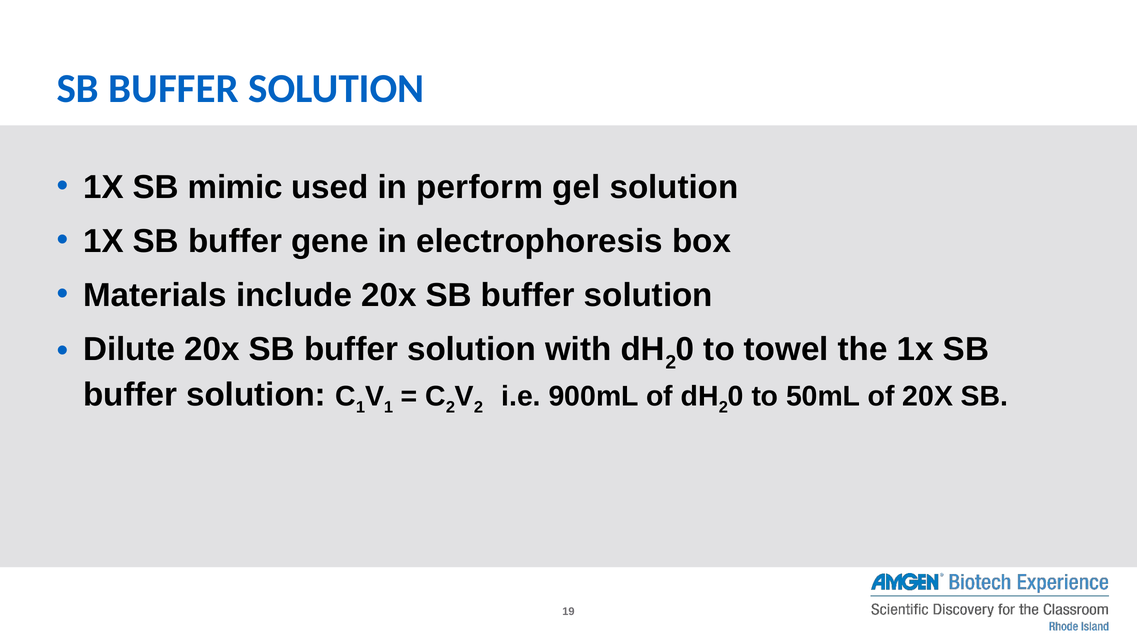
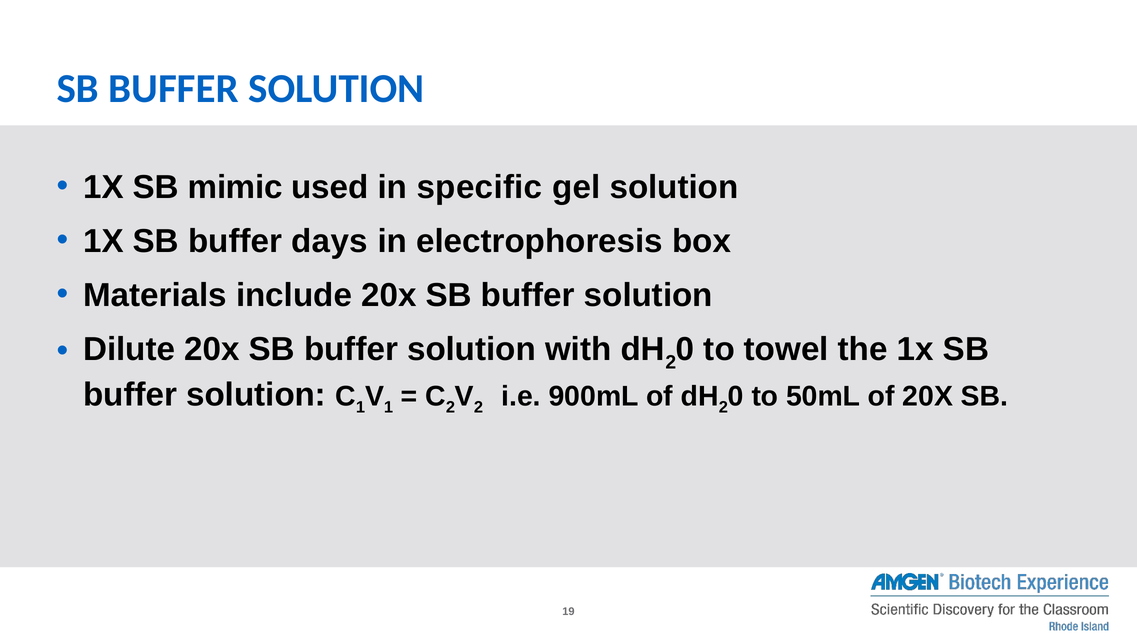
perform: perform -> specific (480, 187)
gene: gene -> days (330, 241)
